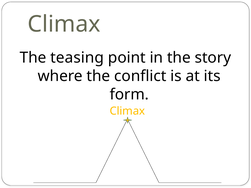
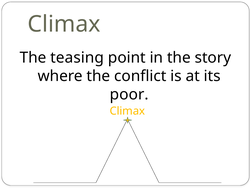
form: form -> poor (129, 95)
